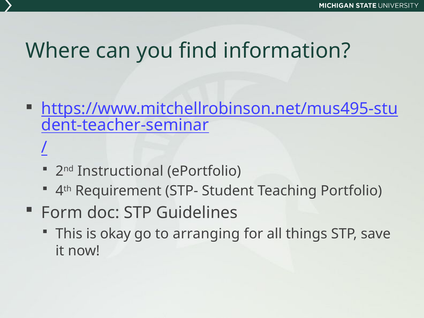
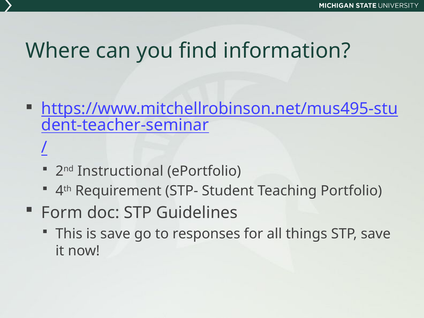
is okay: okay -> save (115, 234)
arranging: arranging -> responses (206, 234)
